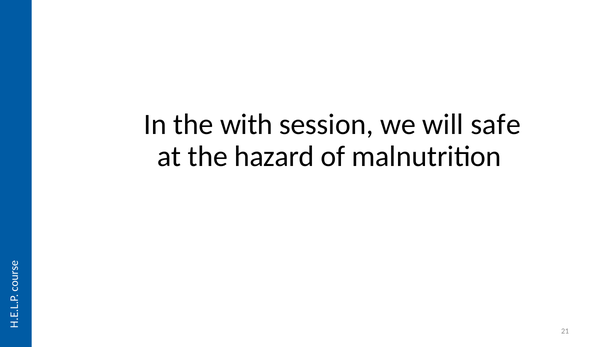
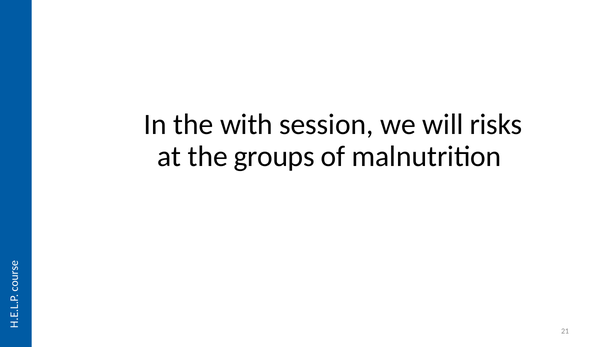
safe: safe -> risks (496, 124)
hazard: hazard -> groups (274, 156)
